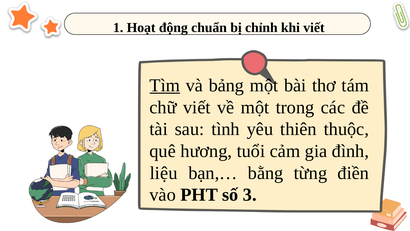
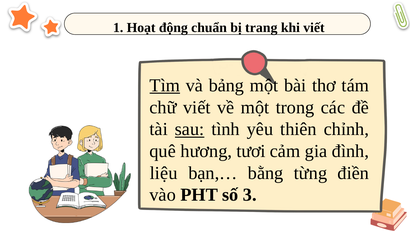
chỉnh: chỉnh -> trang (261, 28)
sau underline: none -> present (190, 129)
thuộc: thuộc -> chỉnh (346, 129)
tuổi: tuổi -> tươi (251, 151)
